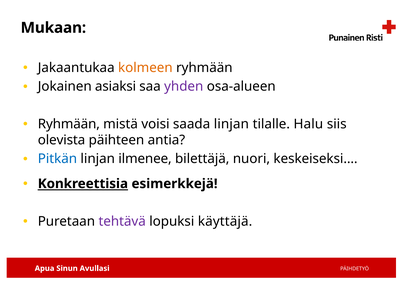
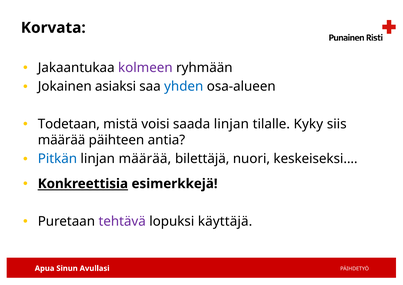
Mukaan: Mukaan -> Korvata (53, 28)
kolmeen colour: orange -> purple (145, 68)
yhden colour: purple -> blue (184, 86)
Ryhmään: Ryhmään -> Todetaan (69, 124)
Halu: Halu -> Kyky (308, 124)
olevista: olevista -> määrää (62, 140)
linjan ilmenee: ilmenee -> määrää (145, 159)
